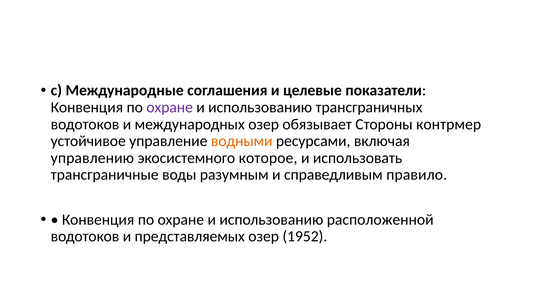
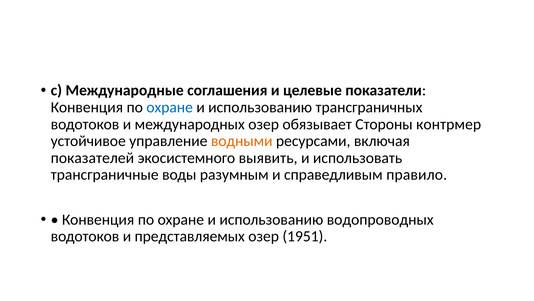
охране colour: purple -> blue (170, 107)
управлению: управлению -> показателей (92, 158)
которое: которое -> выявить (268, 158)
расположенной: расположенной -> водопроводных (380, 219)
1952: 1952 -> 1951 (305, 236)
